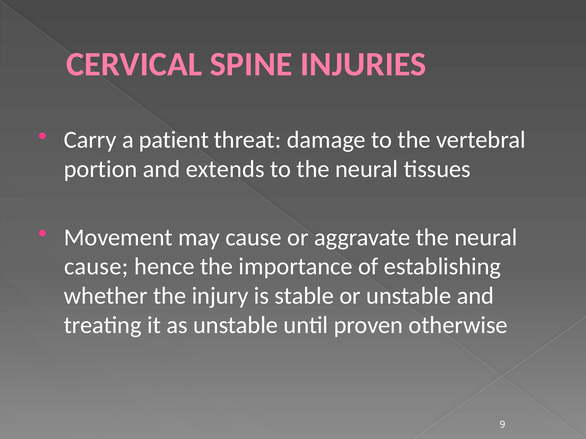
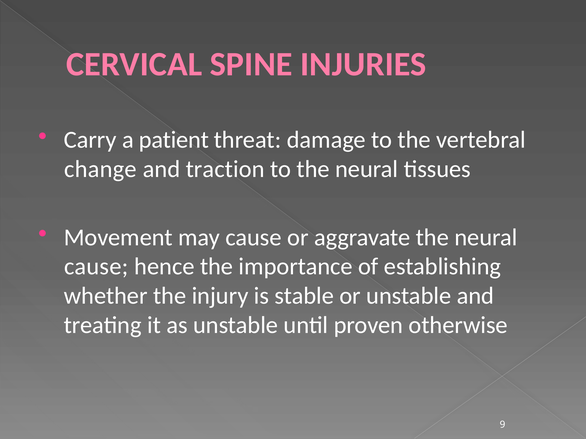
portion: portion -> change (100, 169)
extends: extends -> traction (225, 169)
